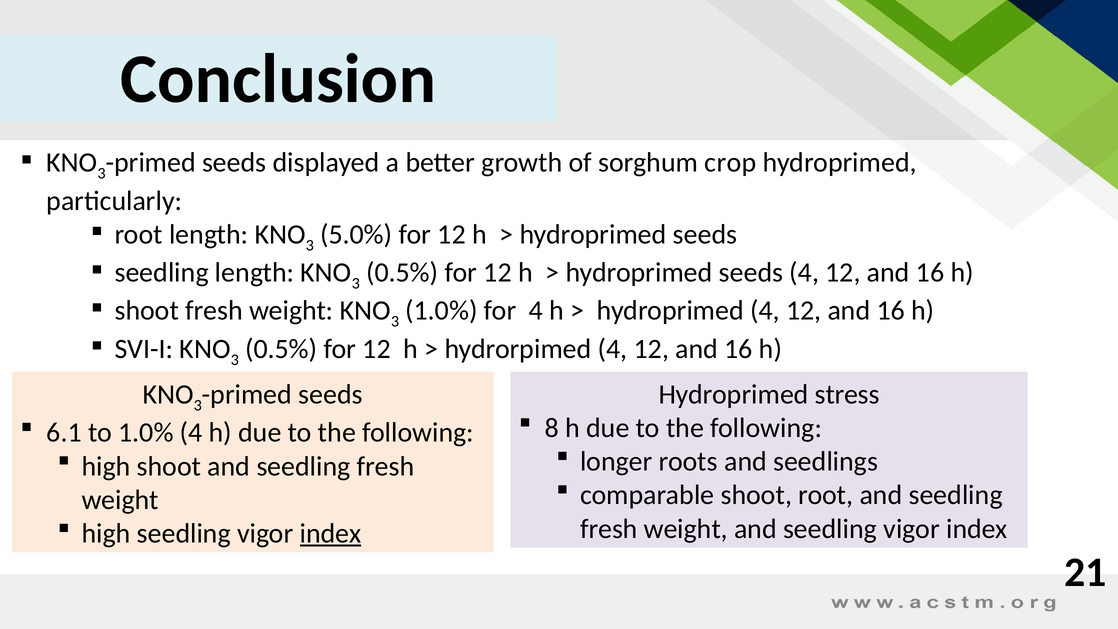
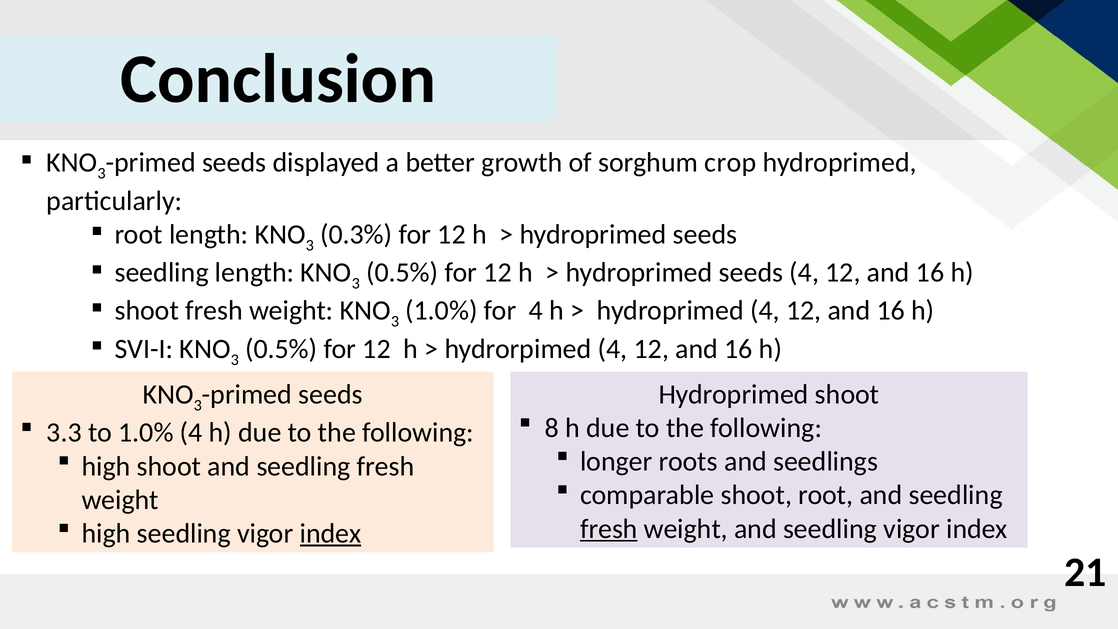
5.0%: 5.0% -> 0.3% (356, 234)
Hydroprimed stress: stress -> shoot (847, 395)
6.1: 6.1 -> 3.3 (64, 433)
fresh underline: none -> present (609, 529)
